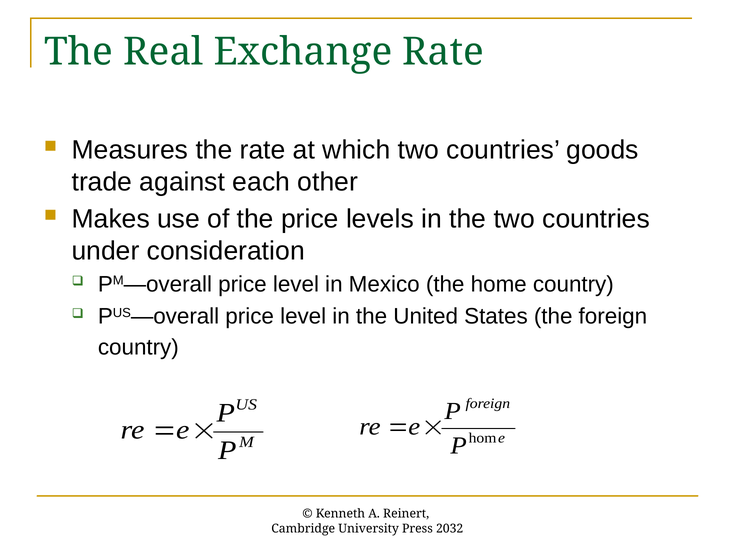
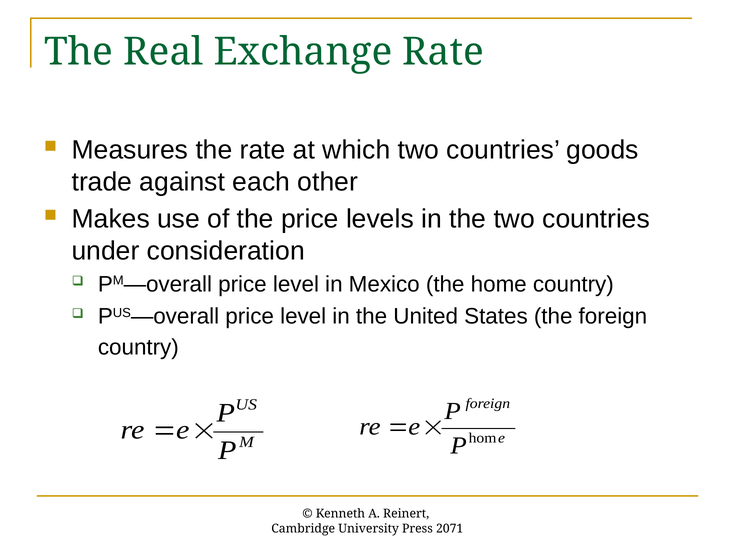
2032: 2032 -> 2071 (450, 529)
